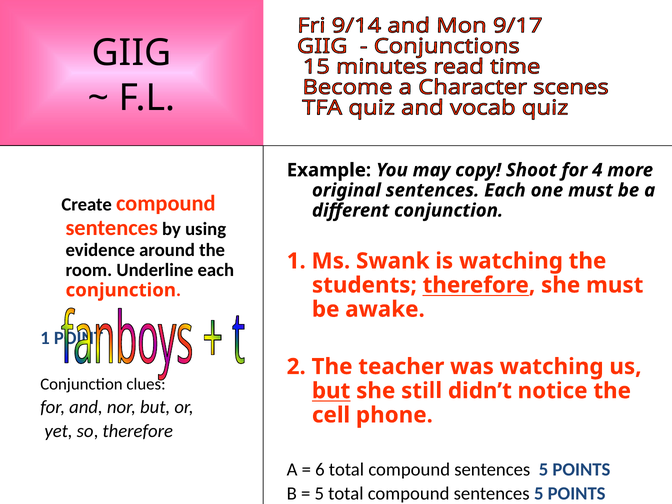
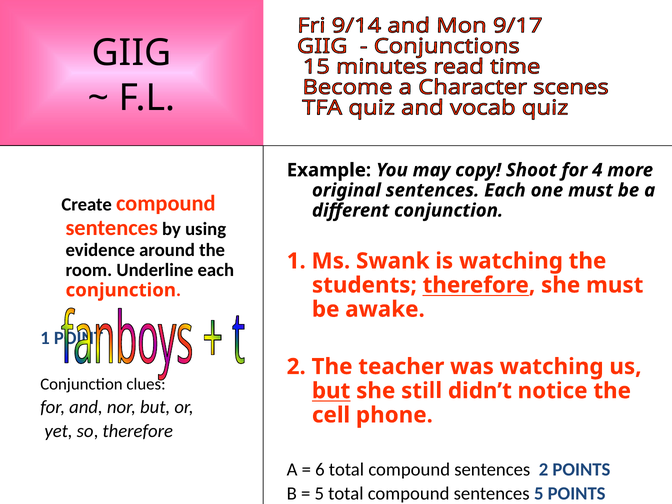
5: 5 -> 2 (544, 470)
